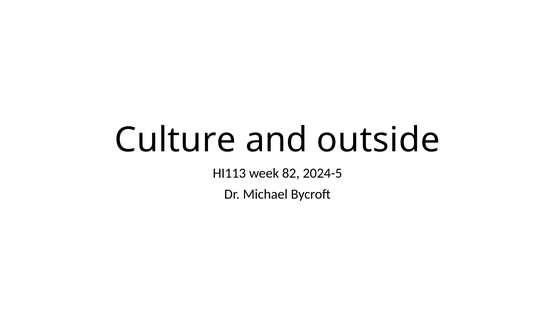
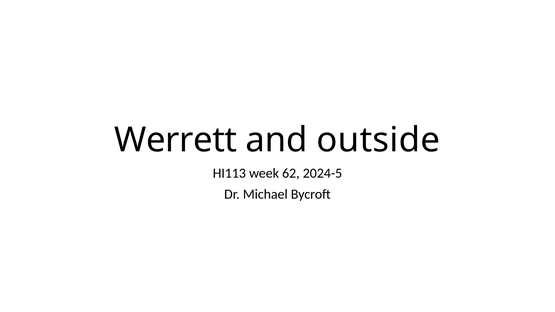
Culture: Culture -> Werrett (176, 140)
82: 82 -> 62 (291, 173)
